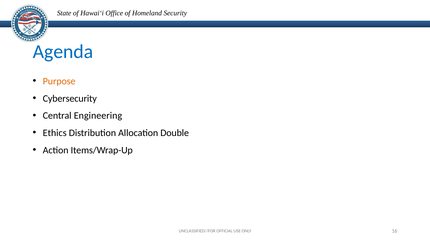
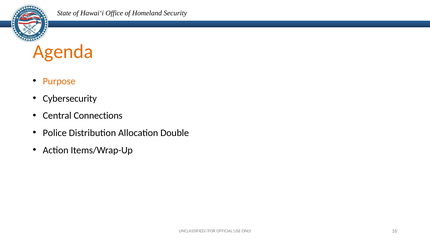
Agenda colour: blue -> orange (63, 52)
Engineering: Engineering -> Connections (98, 116)
Ethics: Ethics -> Police (55, 133)
